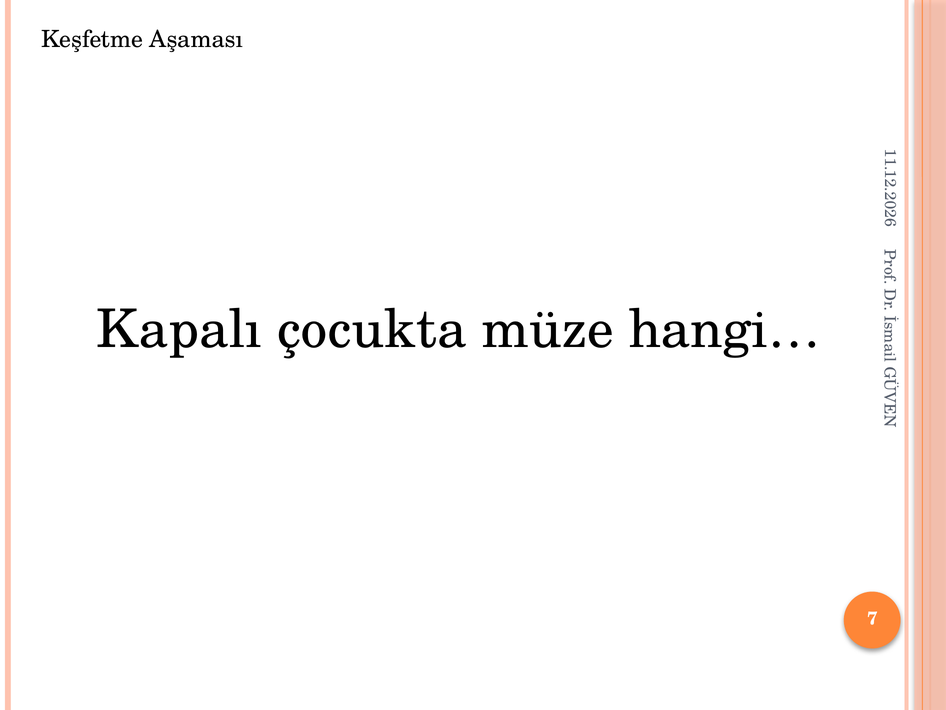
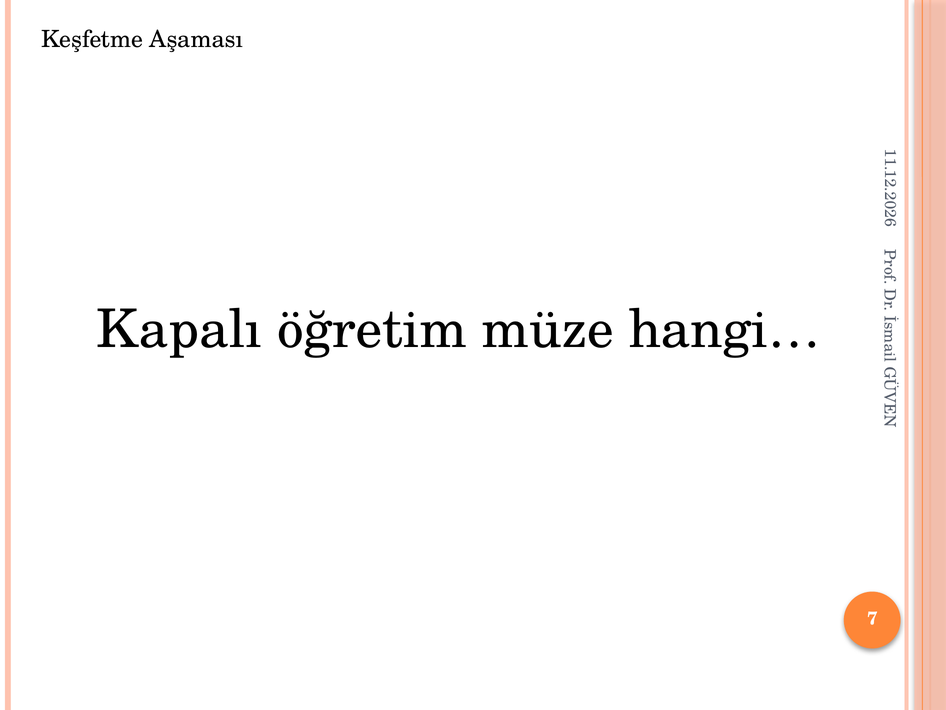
çocukta: çocukta -> öğretim (372, 329)
